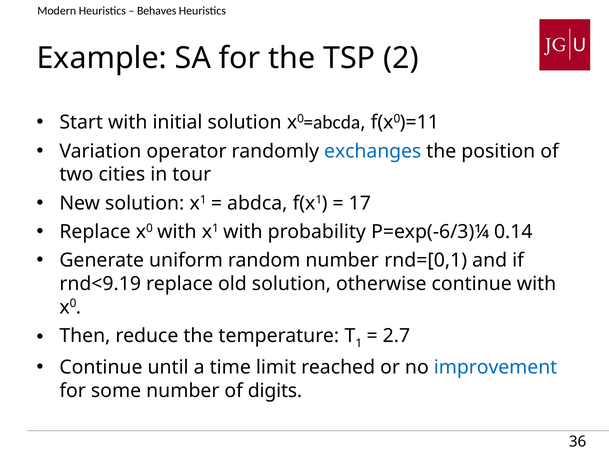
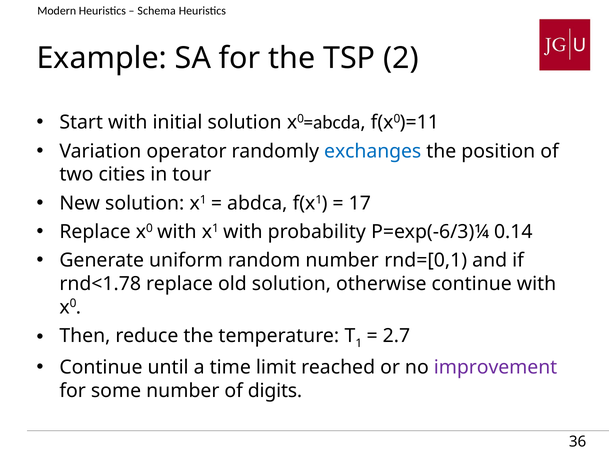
Behaves: Behaves -> Schema (157, 11)
rnd<9.19: rnd<9.19 -> rnd<1.78 (100, 284)
improvement colour: blue -> purple (496, 368)
